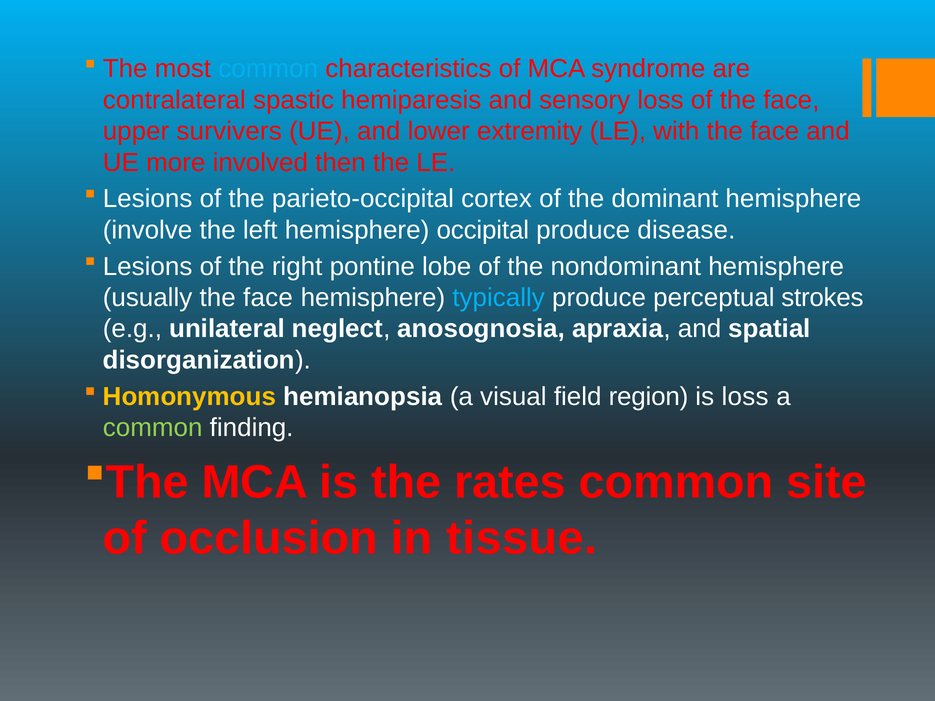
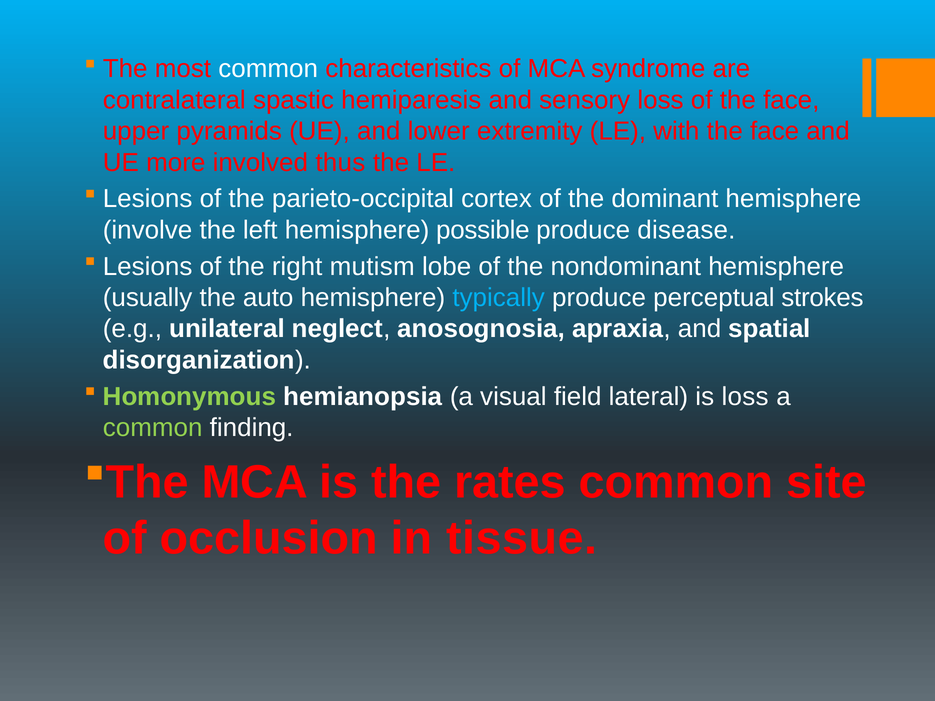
common colour: light blue -> white (268, 69)
survivers: survivers -> pyramids (229, 131)
then: then -> thus (340, 163)
occipital: occipital -> possible (483, 230)
pontine: pontine -> mutism (372, 267)
usually the face: face -> auto (268, 298)
Homonymous colour: yellow -> light green (189, 397)
region: region -> lateral (648, 397)
